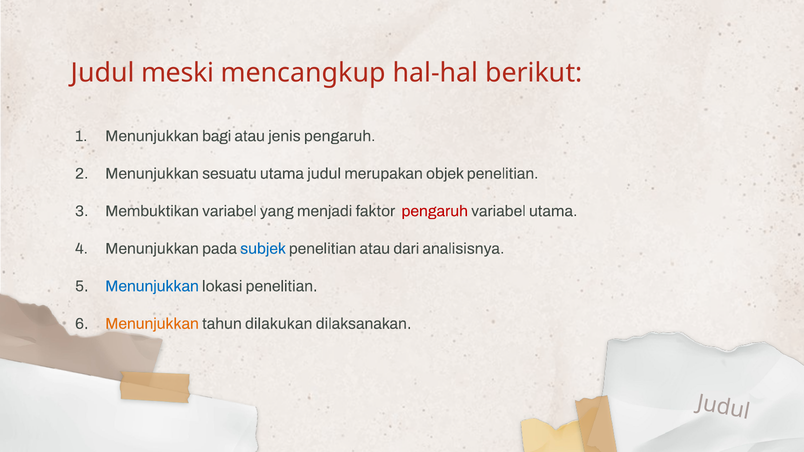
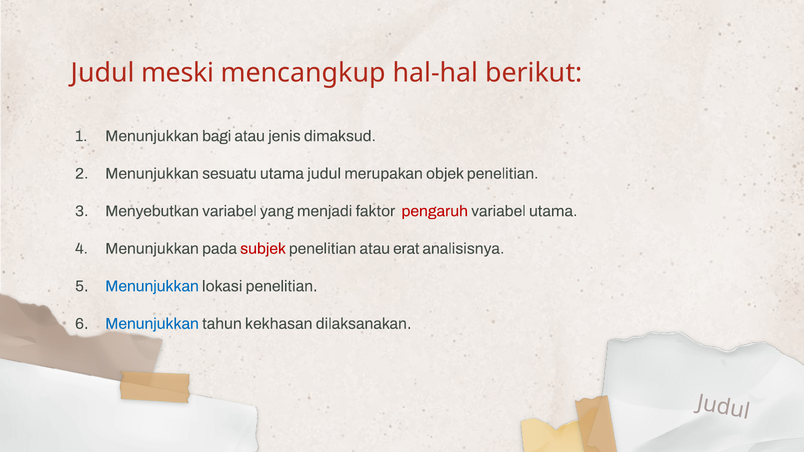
jenis pengaruh: pengaruh -> dimaksud (340, 136)
Membuktikan: Membuktikan -> Menyebutkan (152, 211)
subjek colour: blue -> red (263, 249)
dari: dari -> erat (406, 249)
Menunjukkan colour: orange -> blue (152, 324)
dilakukan: dilakukan -> kekhasan (279, 324)
